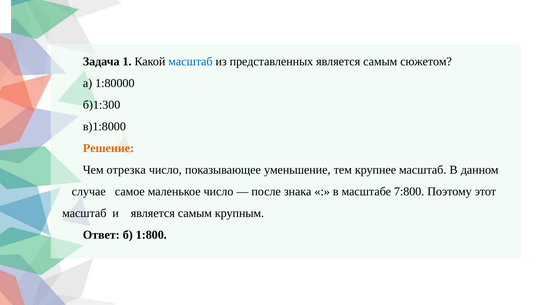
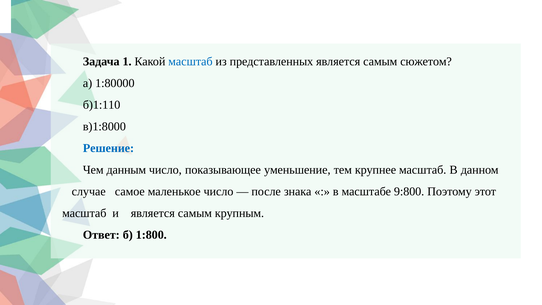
б)1:300: б)1:300 -> б)1:110 (102, 105)
Решение colour: orange -> blue (108, 148)
отрезка: отрезка -> данным (126, 170)
7:800: 7:800 -> 9:800 (409, 191)
